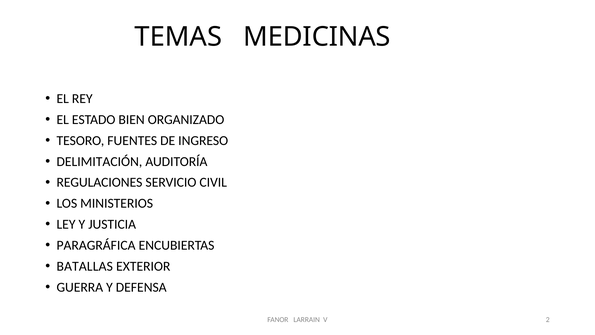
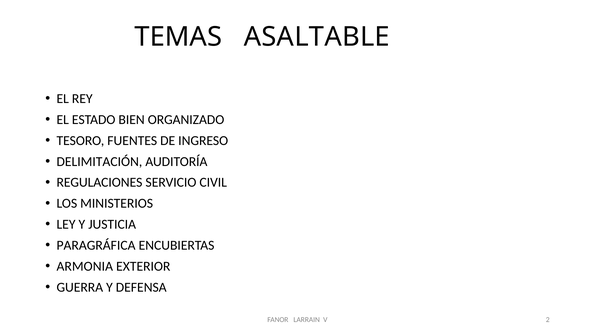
MEDICINAS: MEDICINAS -> ASALTABLE (317, 37)
BATALLAS: BATALLAS -> ARMONIA (85, 266)
